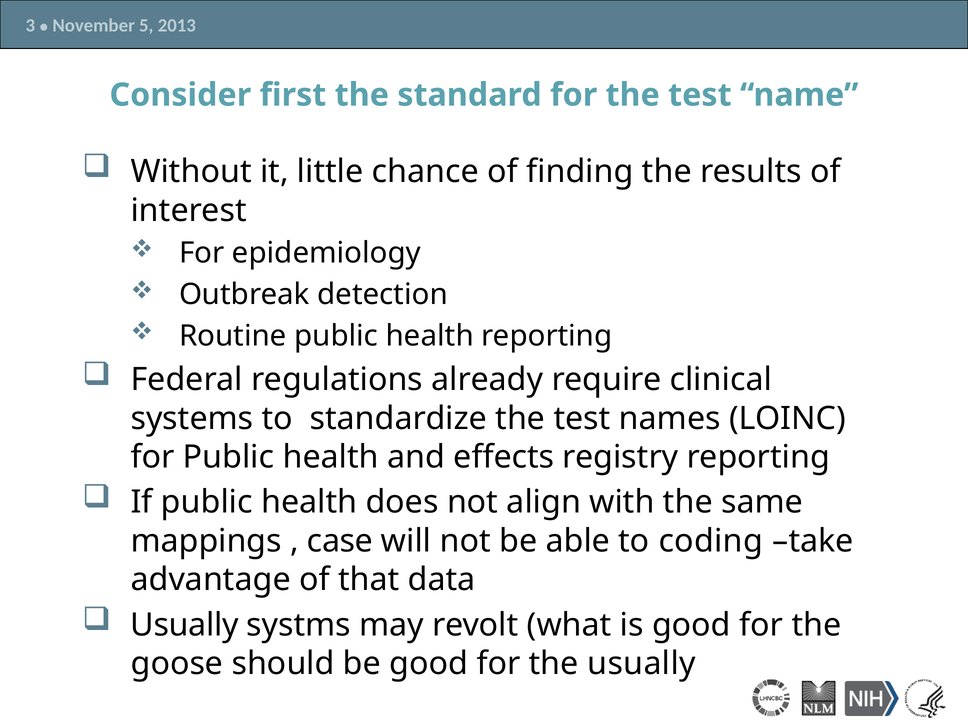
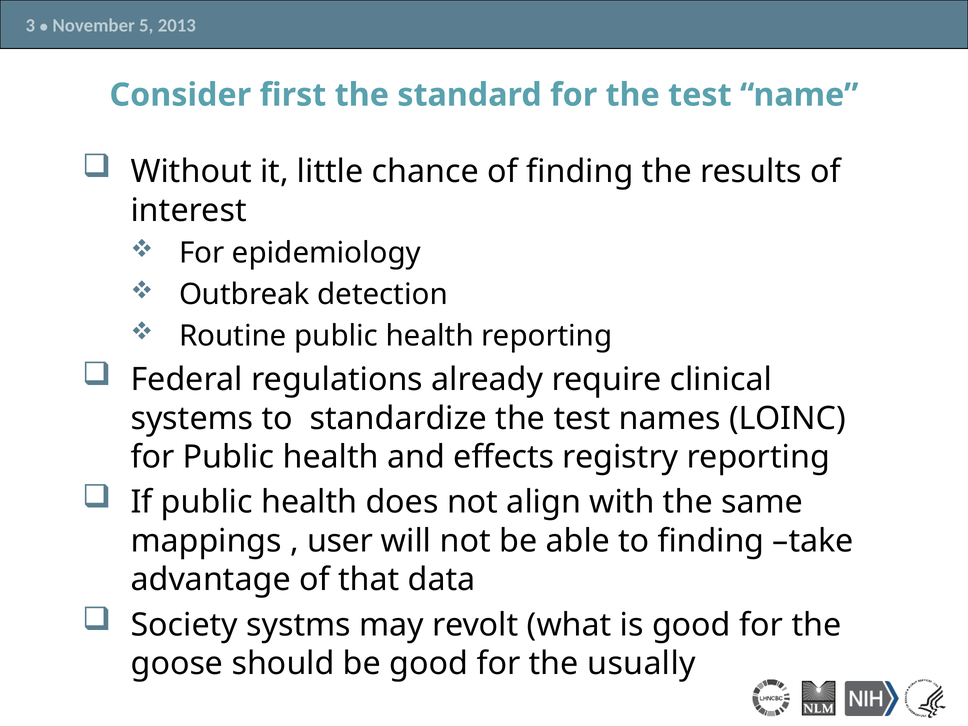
case: case -> user (340, 541)
to coding: coding -> finding (711, 541)
Usually: Usually -> Society (184, 625)
